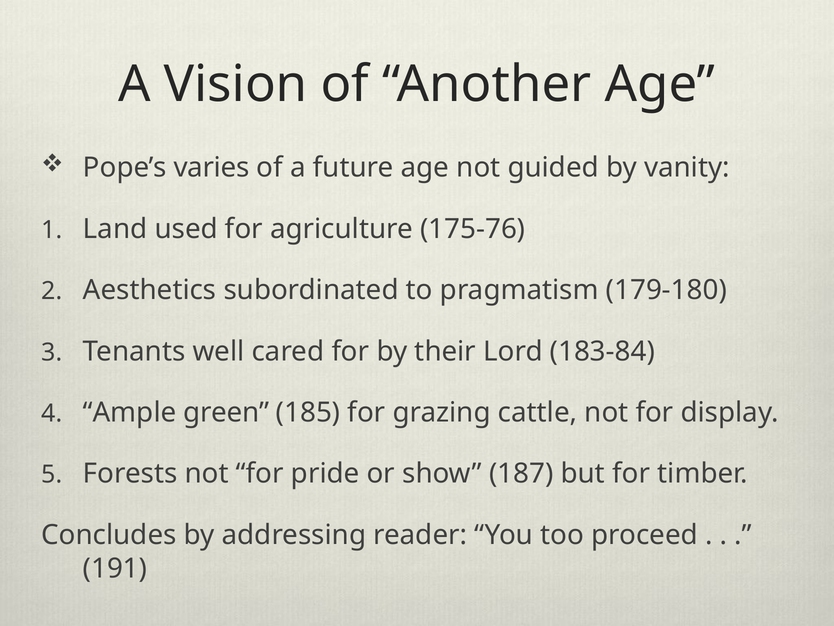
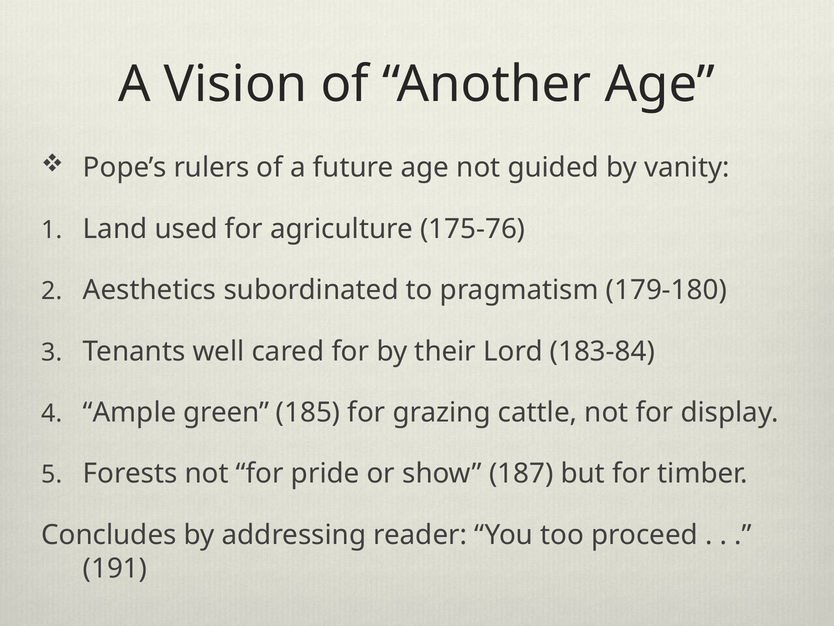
varies: varies -> rulers (212, 168)
